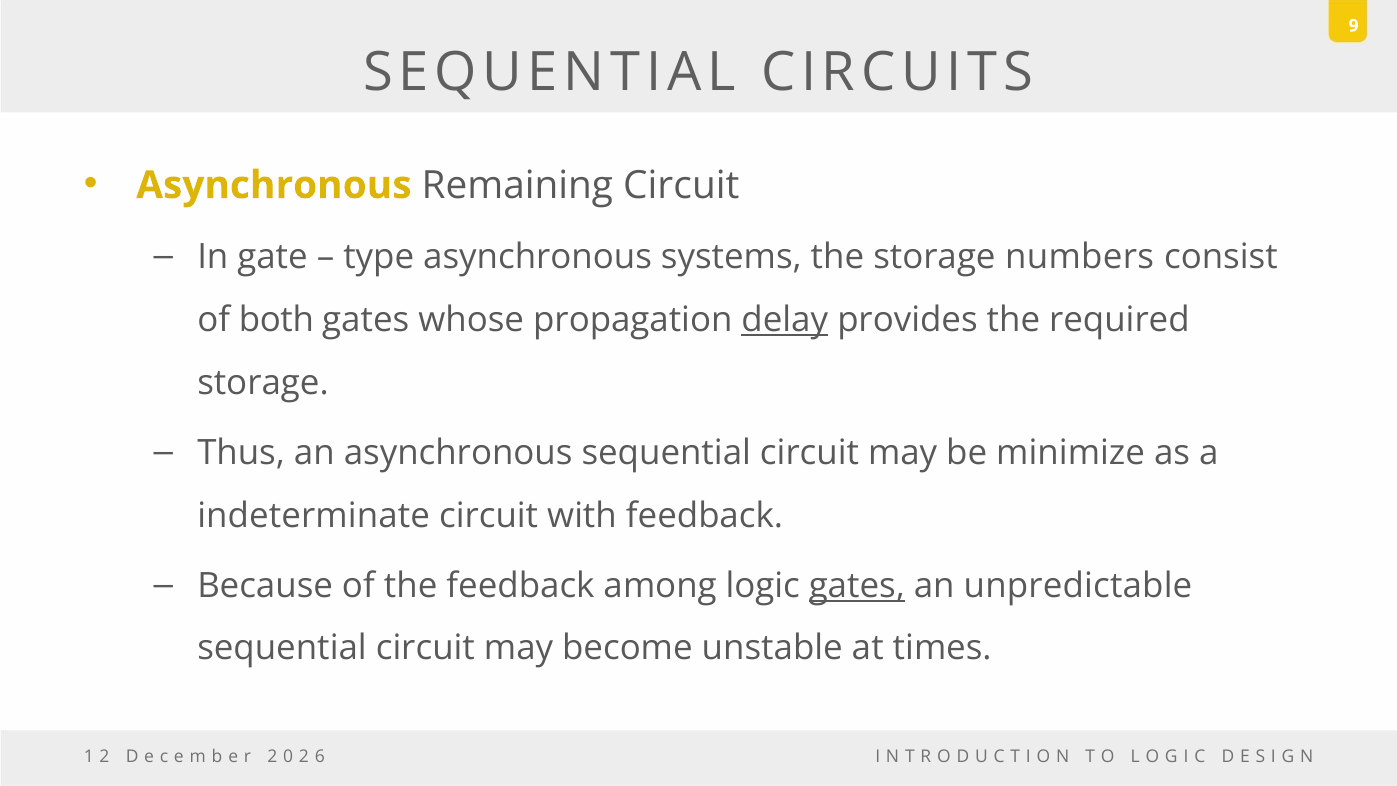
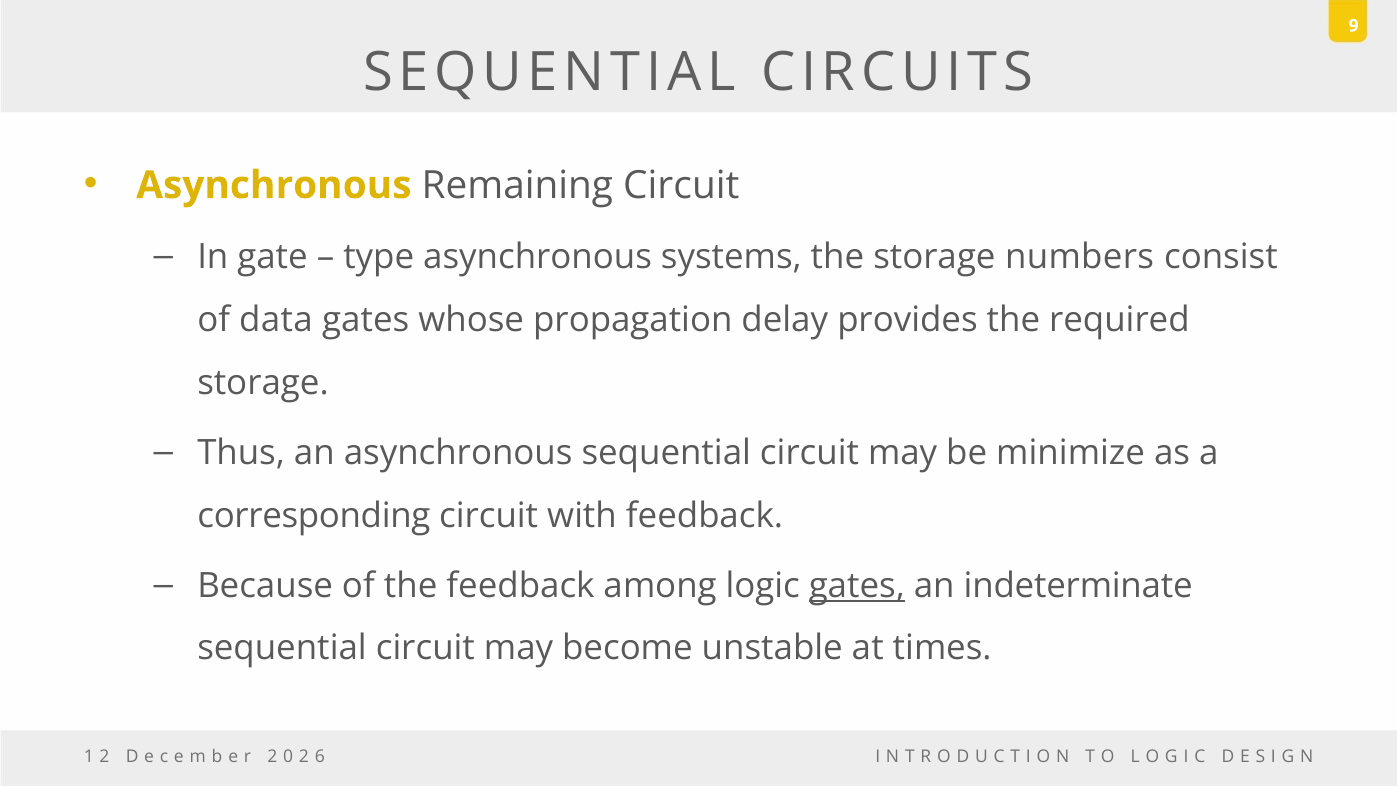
both: both -> data (276, 320)
delay underline: present -> none (785, 320)
indeterminate: indeterminate -> corresponding (314, 516)
unpredictable: unpredictable -> indeterminate (1078, 585)
